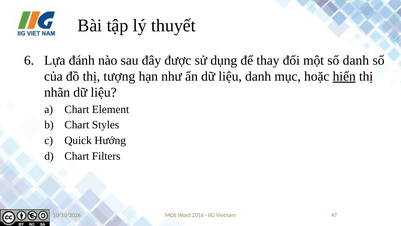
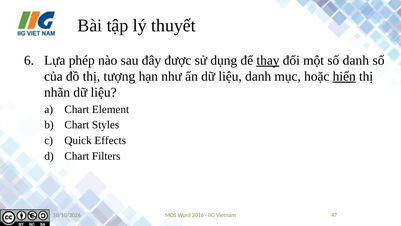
đánh: đánh -> phép (82, 60)
thay underline: none -> present (268, 60)
Hướng: Hướng -> Effects (110, 140)
